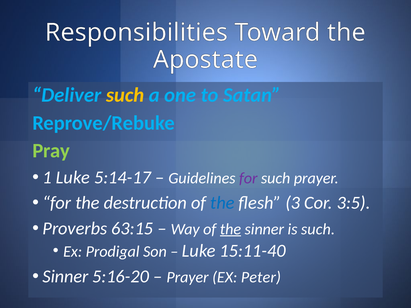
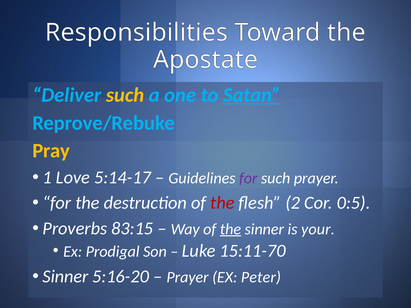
Satan underline: none -> present (252, 95)
Pray colour: light green -> yellow (51, 151)
1 Luke: Luke -> Love (73, 178)
the colour: blue -> red (222, 203)
3: 3 -> 2 (293, 203)
3:5: 3:5 -> 0:5 (354, 203)
63:15: 63:15 -> 83:15 (132, 229)
is such: such -> your (318, 229)
15:11-40: 15:11-40 -> 15:11-70 (253, 251)
